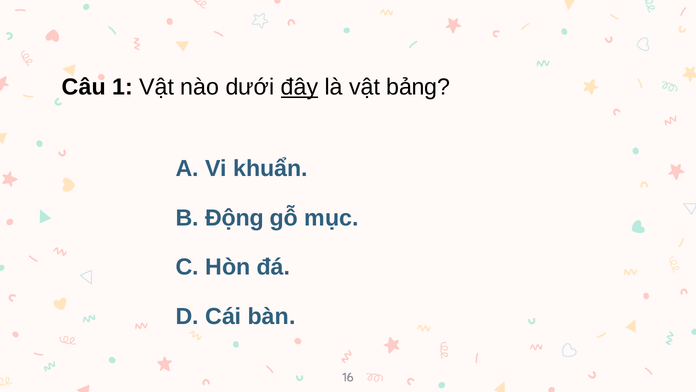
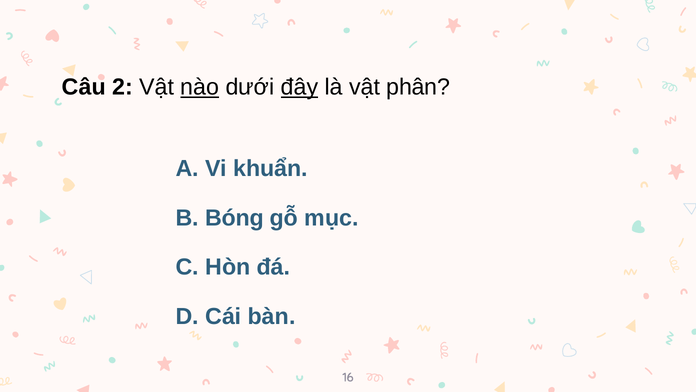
1: 1 -> 2 (122, 87)
nào underline: none -> present (200, 87)
bảng: bảng -> phân (418, 87)
Động: Động -> Bóng (234, 218)
